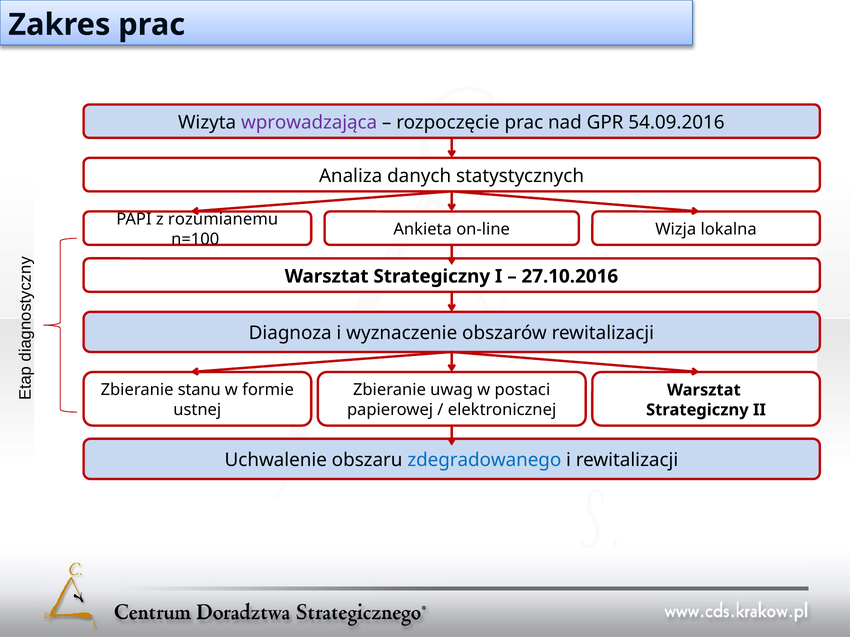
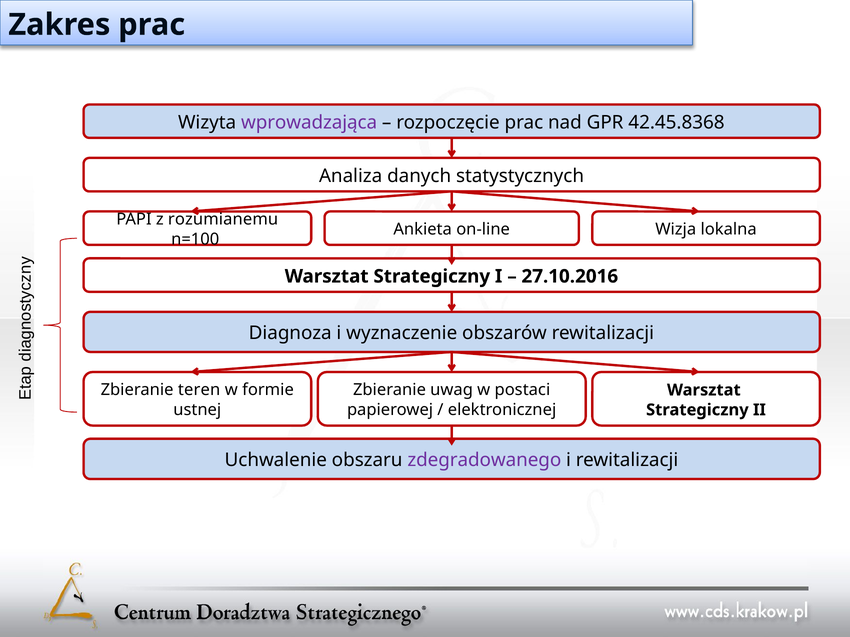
54.09.2016: 54.09.2016 -> 42.45.8368 (676, 123)
stanu: stanu -> teren (199, 390)
zdegradowanego colour: blue -> purple (484, 461)
